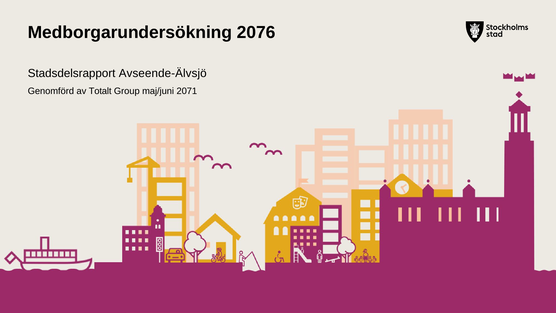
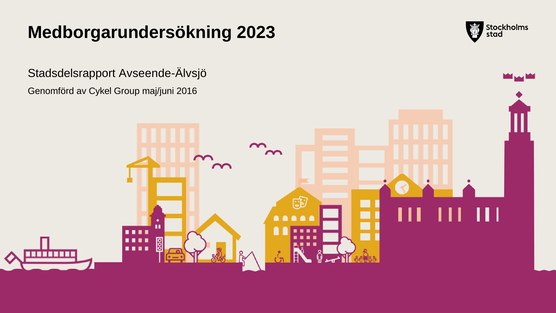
2076: 2076 -> 2023 (256, 32)
Totalt: Totalt -> Cykel (100, 91)
2071: 2071 -> 2016 (187, 91)
